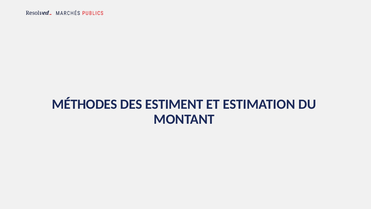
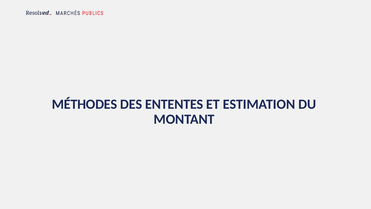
ESTIMENT: ESTIMENT -> ENTENTES (174, 104)
